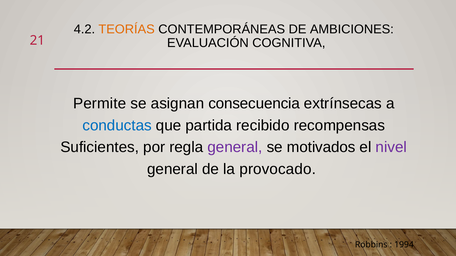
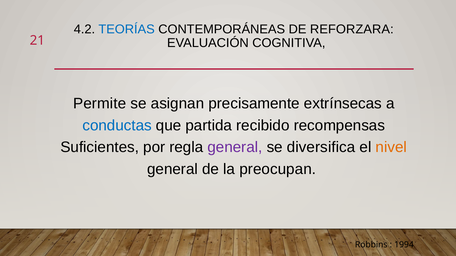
TEORÍAS colour: orange -> blue (127, 29)
AMBICIONES: AMBICIONES -> REFORZARA (352, 29)
consecuencia: consecuencia -> precisamente (254, 104)
motivados: motivados -> diversifica (321, 148)
nivel colour: purple -> orange (391, 148)
provocado: provocado -> preocupan (278, 169)
